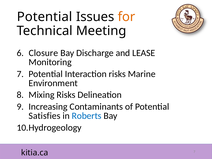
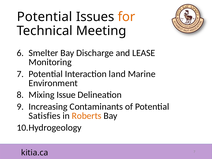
Closure: Closure -> Smelter (43, 53)
Interaction risks: risks -> land (117, 74)
Mixing Risks: Risks -> Issue (66, 95)
Roberts colour: blue -> orange (87, 116)
